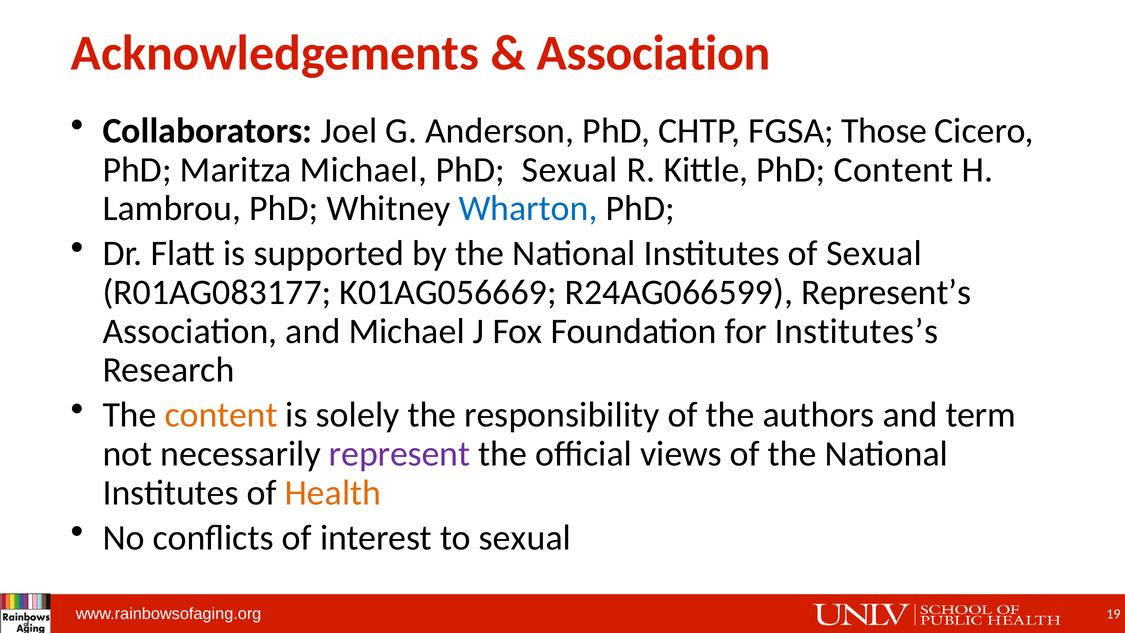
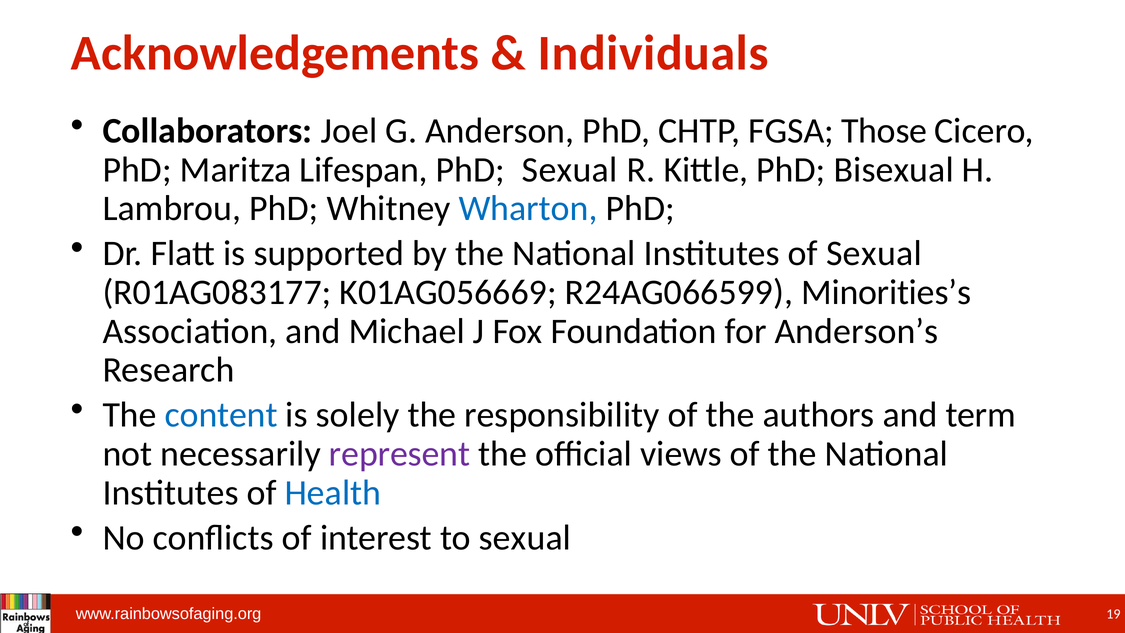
Association: Association -> Individuals (653, 53)
Maritza Michael: Michael -> Lifespan (364, 170)
PhD Content: Content -> Bisexual (894, 170)
Represent’s: Represent’s -> Minorities’s (886, 292)
Institutes’s: Institutes’s -> Anderson’s (857, 331)
content colour: orange -> blue (221, 415)
Health colour: orange -> blue (333, 493)
